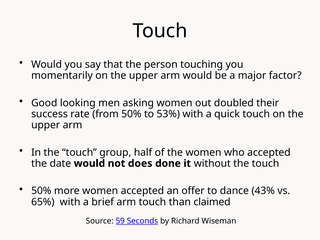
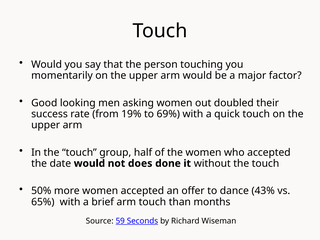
from 50%: 50% -> 19% (131, 114)
53%: 53% -> 69% (168, 114)
claimed: claimed -> months (212, 202)
